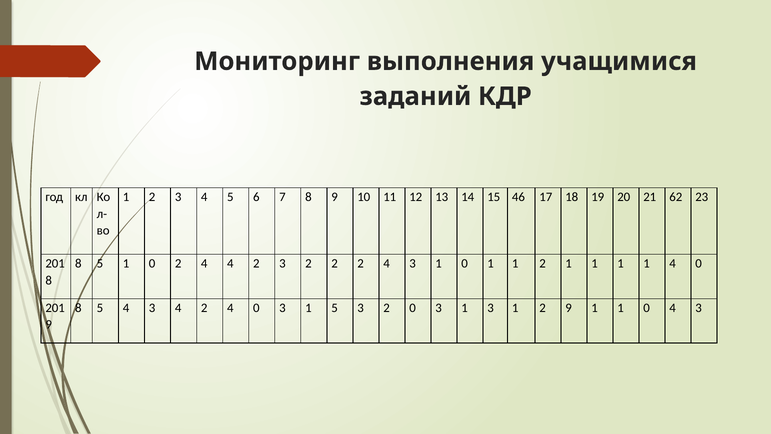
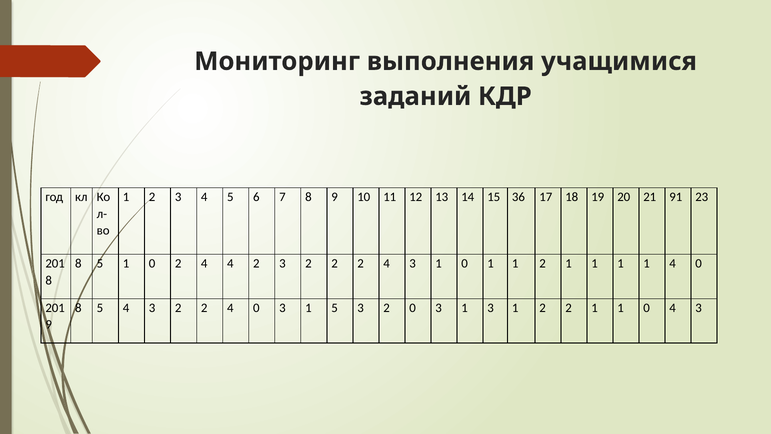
46: 46 -> 36 (518, 197)
62: 62 -> 91 (676, 197)
4 3 4: 4 -> 2 (178, 308)
1 2 9: 9 -> 2 (569, 308)
